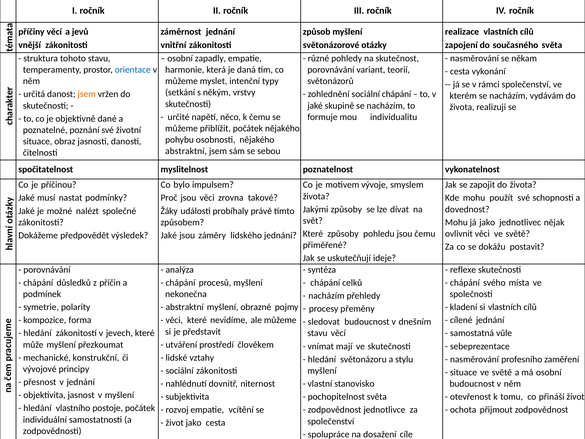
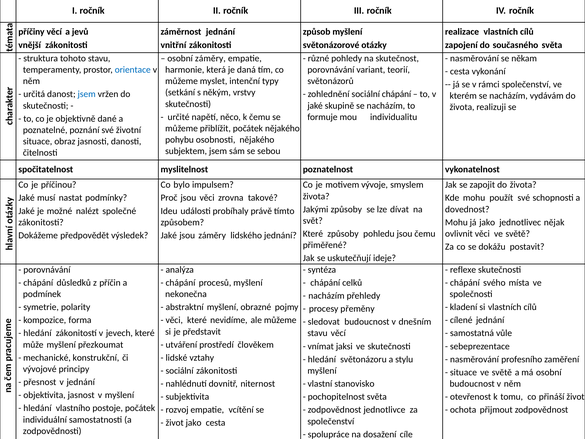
osobní zapadly: zapadly -> záměry (210, 58)
jsem colour: orange -> blue (87, 94)
abstraktní: abstraktní -> subjektem (186, 151)
Žáky: Žáky -> Ideu (169, 211)
mají: mají -> jaksi (344, 346)
